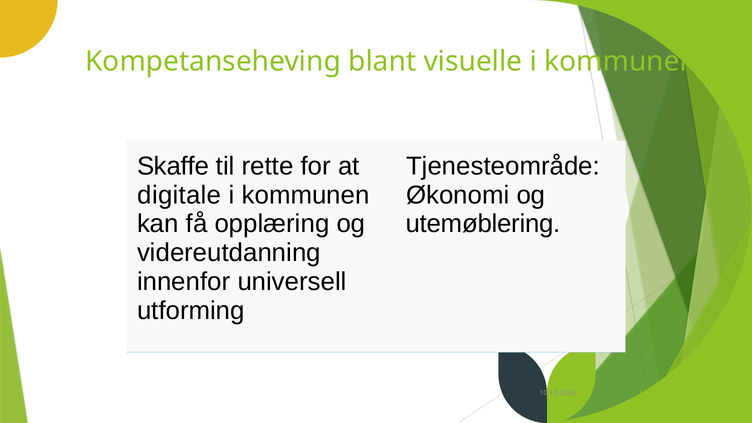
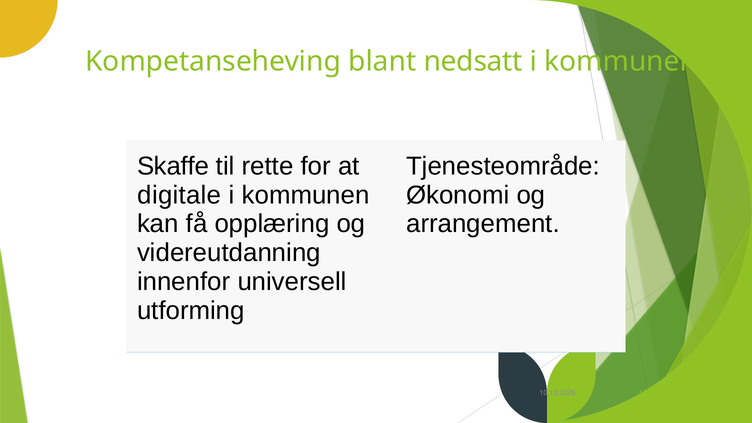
visuelle: visuelle -> nedsatt (473, 61)
utemøblering: utemøblering -> arrangement (483, 224)
